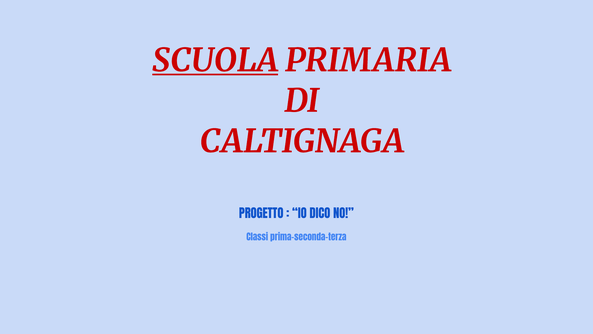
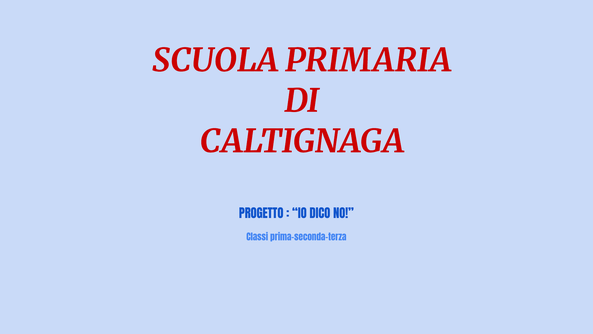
SCUOLA underline: present -> none (215, 61)
